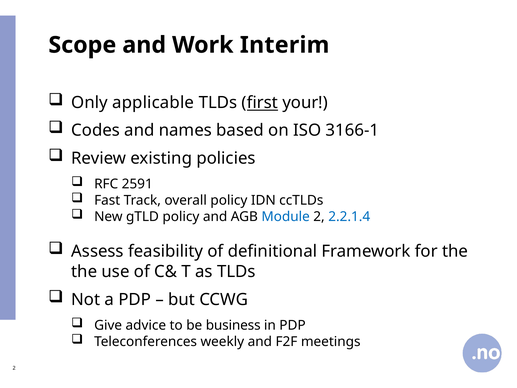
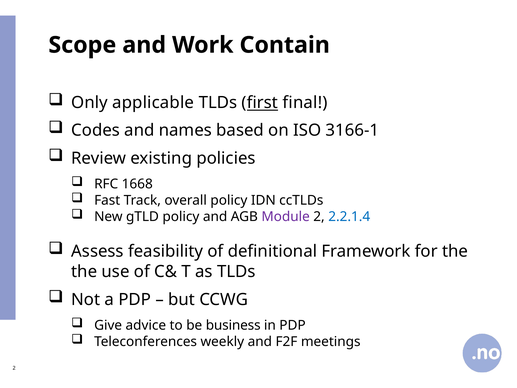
Interim: Interim -> Contain (285, 45)
your: your -> final (305, 102)
2591: 2591 -> 1668 (137, 184)
Module colour: blue -> purple (286, 217)
